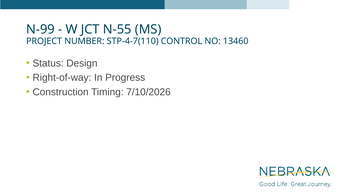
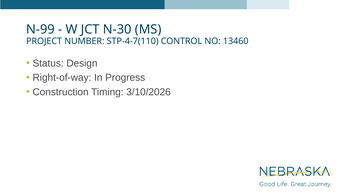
N-55: N-55 -> N-30 (117, 29)
7/10/2026: 7/10/2026 -> 3/10/2026 (149, 92)
